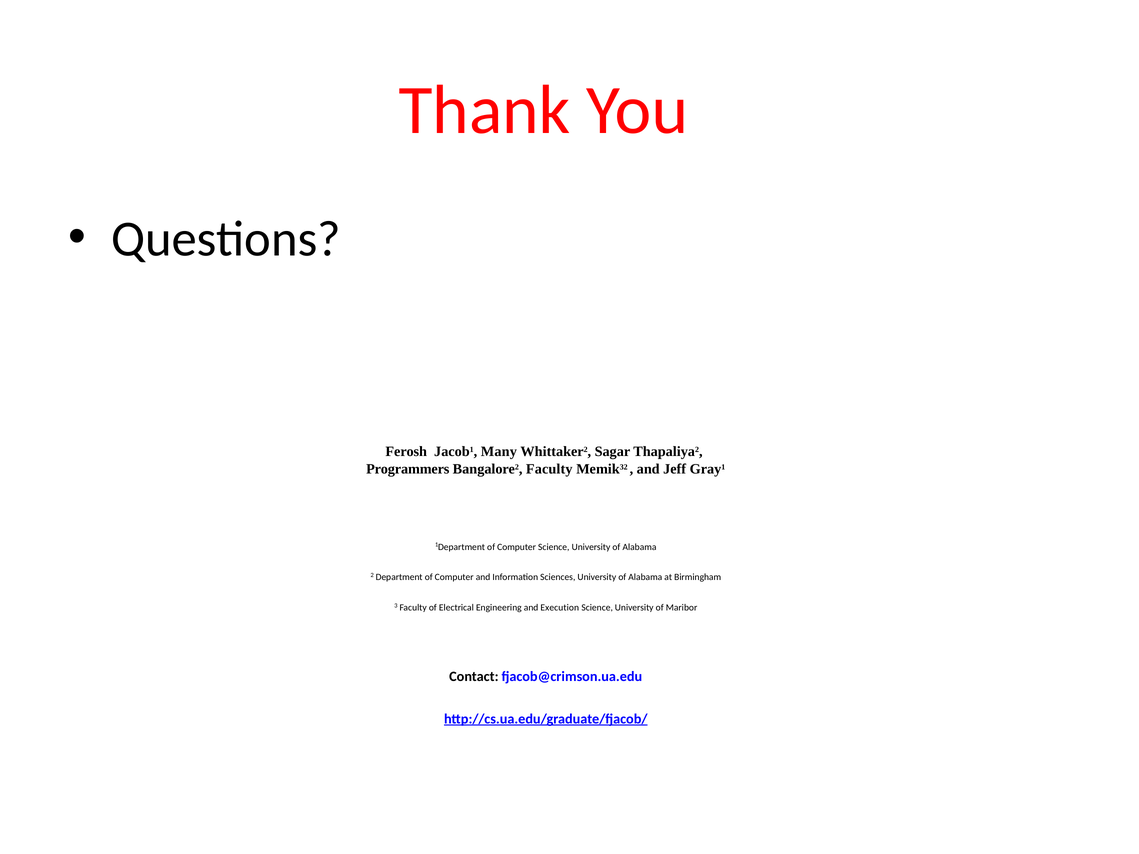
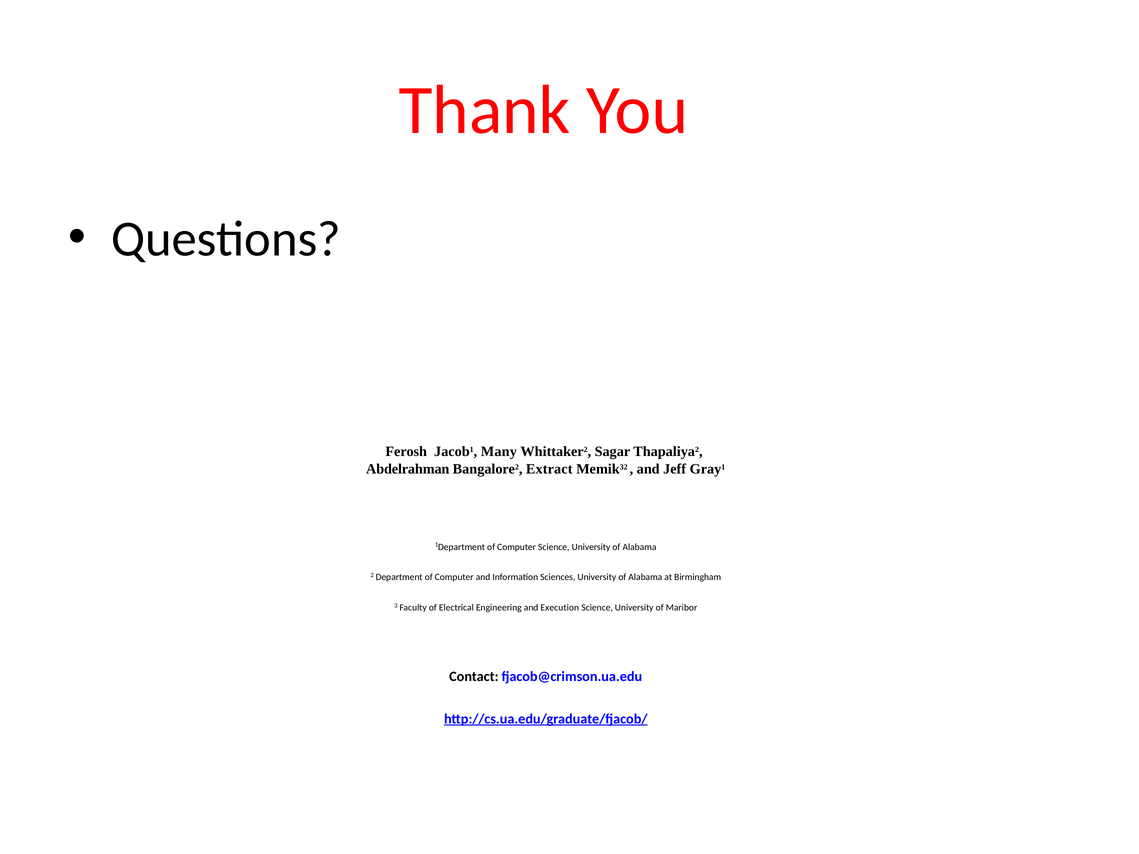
Programmers: Programmers -> Abdelrahman (408, 469)
Bangalore2 Faculty: Faculty -> Extract (549, 469)
